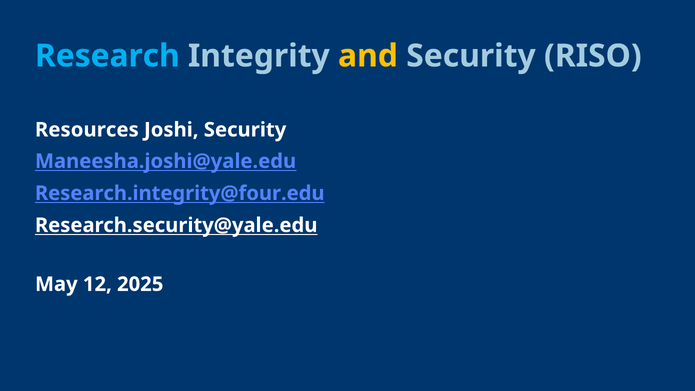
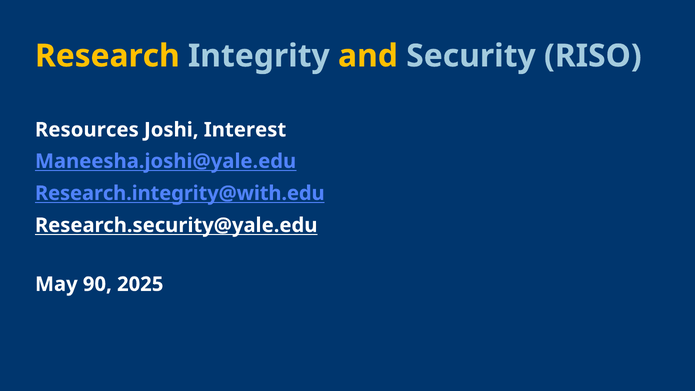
Research colour: light blue -> yellow (107, 56)
Joshi Security: Security -> Interest (245, 130)
Research.integrity@four.edu: Research.integrity@four.edu -> Research.integrity@with.edu (180, 193)
12: 12 -> 90 (97, 284)
